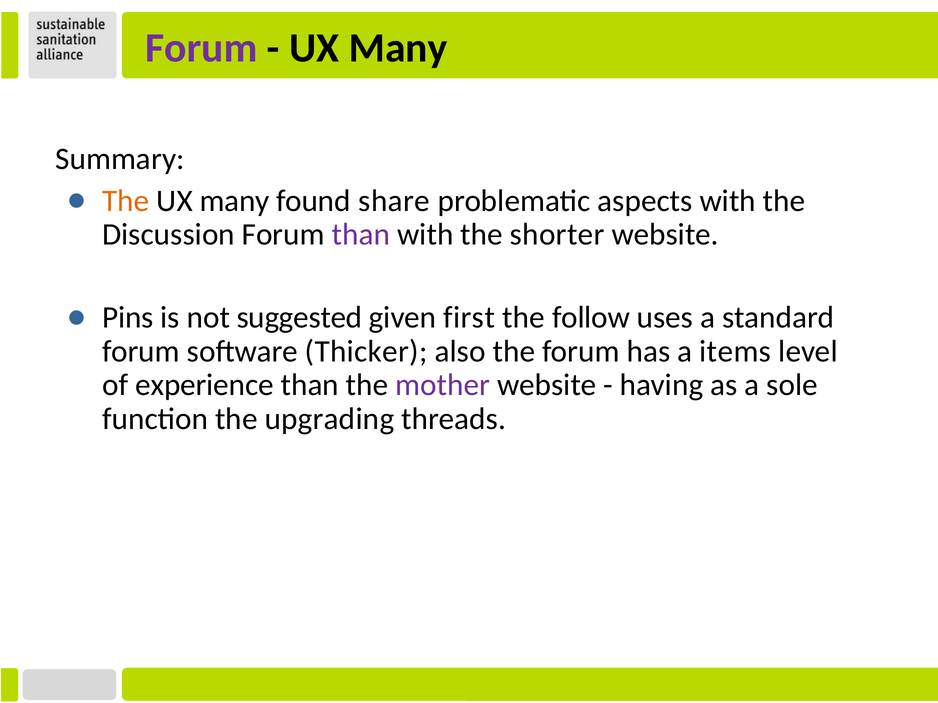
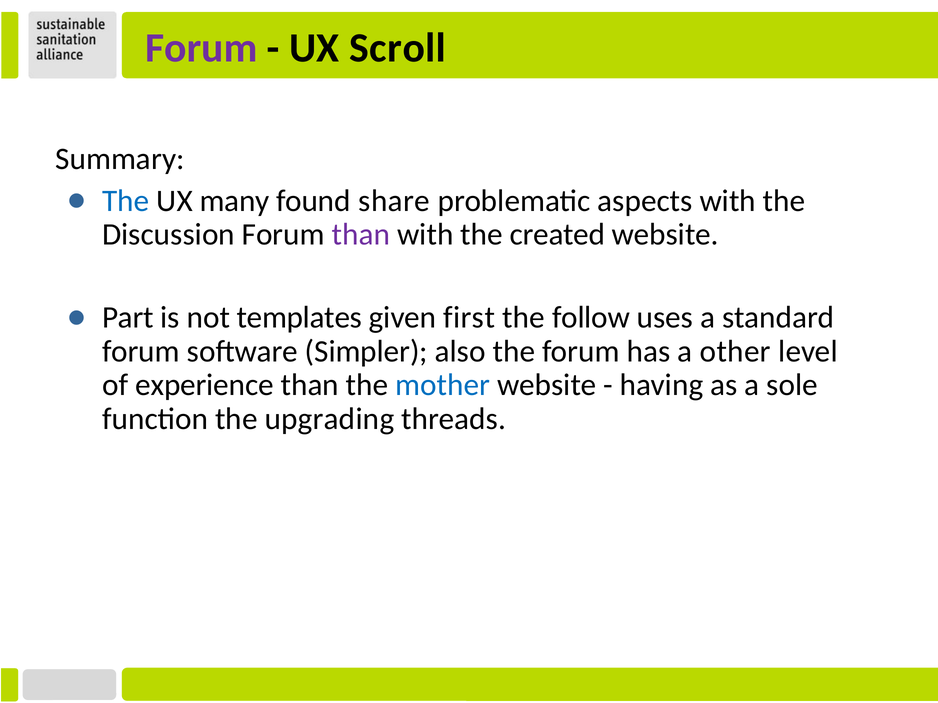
Many: Many -> Scroll (398, 48)
The colour: orange -> blue (126, 201)
shorter: shorter -> created (558, 235)
Pins: Pins -> Part (128, 318)
suggested: suggested -> templates (299, 318)
Thicker: Thicker -> Simpler (366, 352)
items: items -> other (735, 352)
mother colour: purple -> blue (443, 385)
